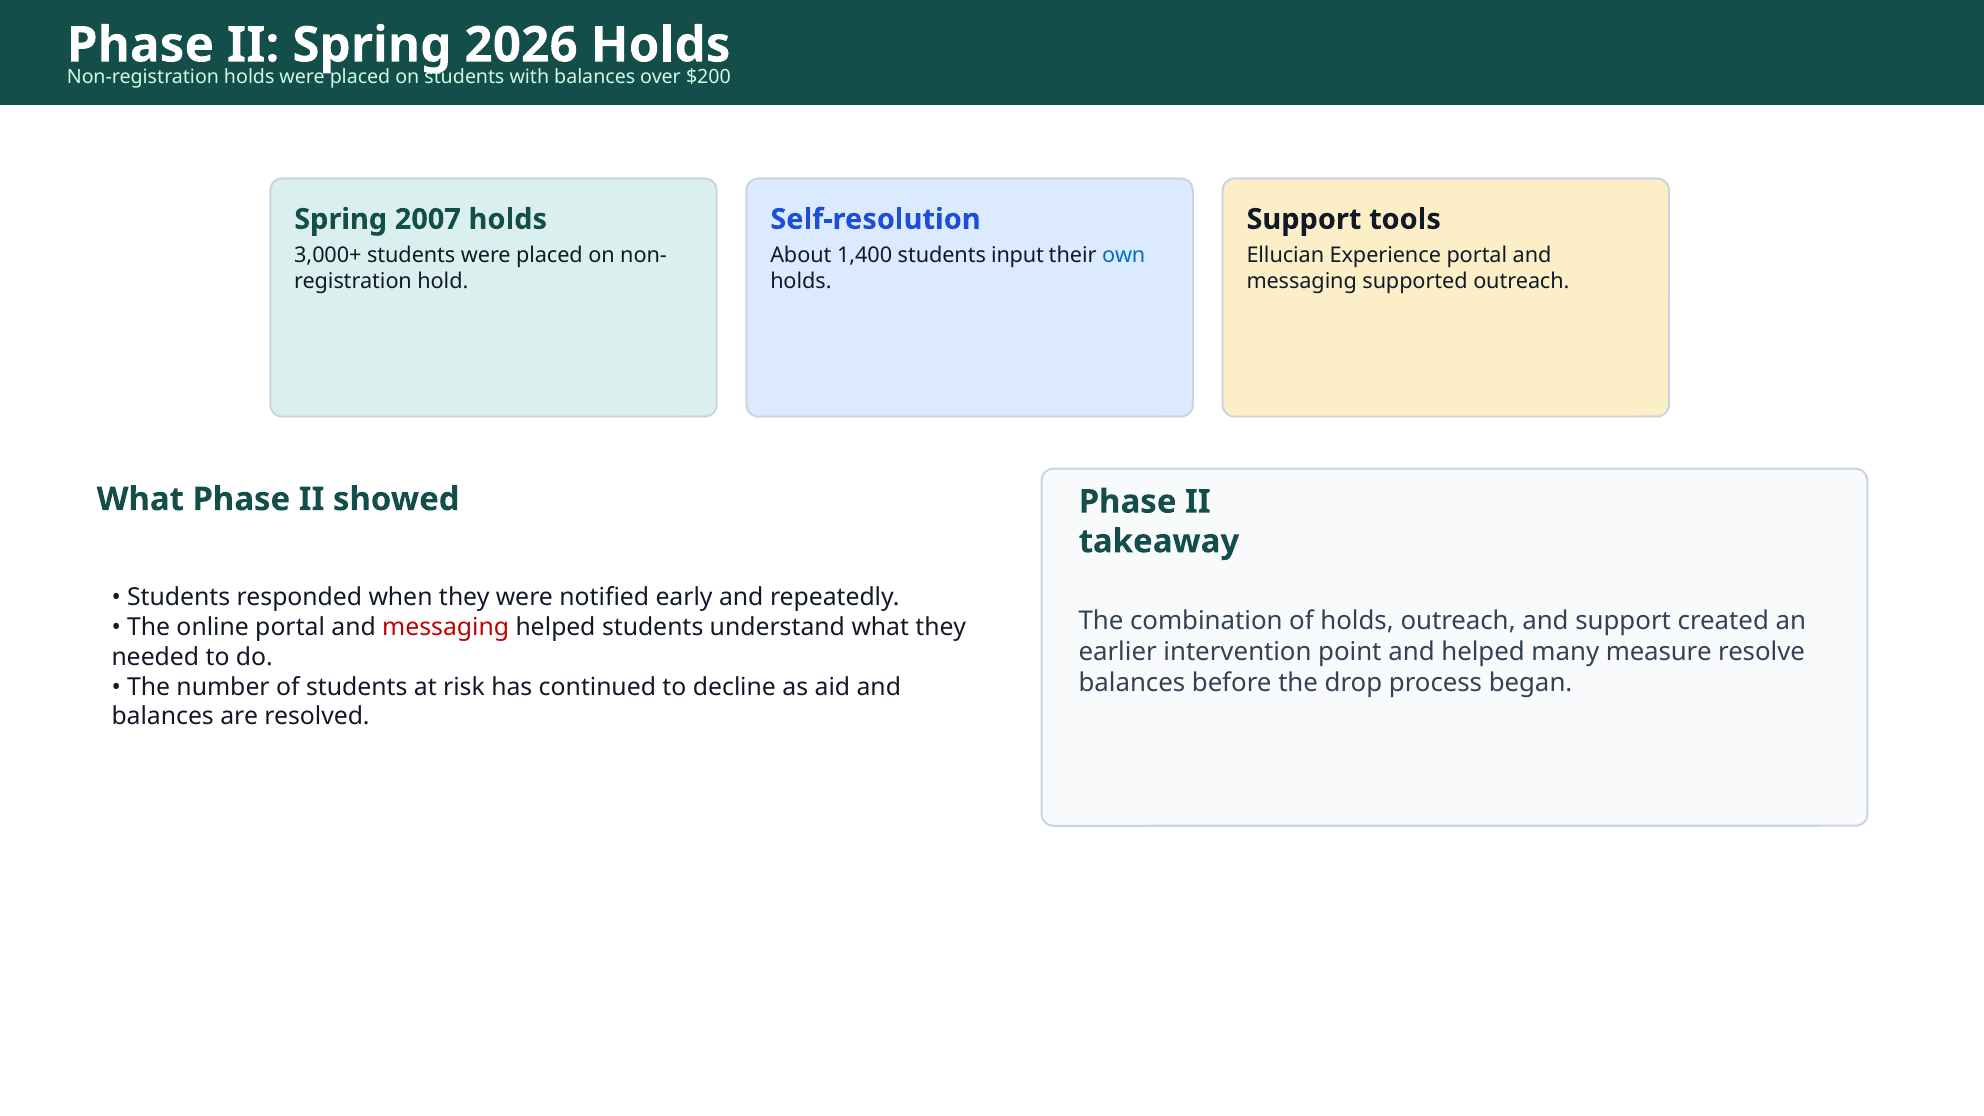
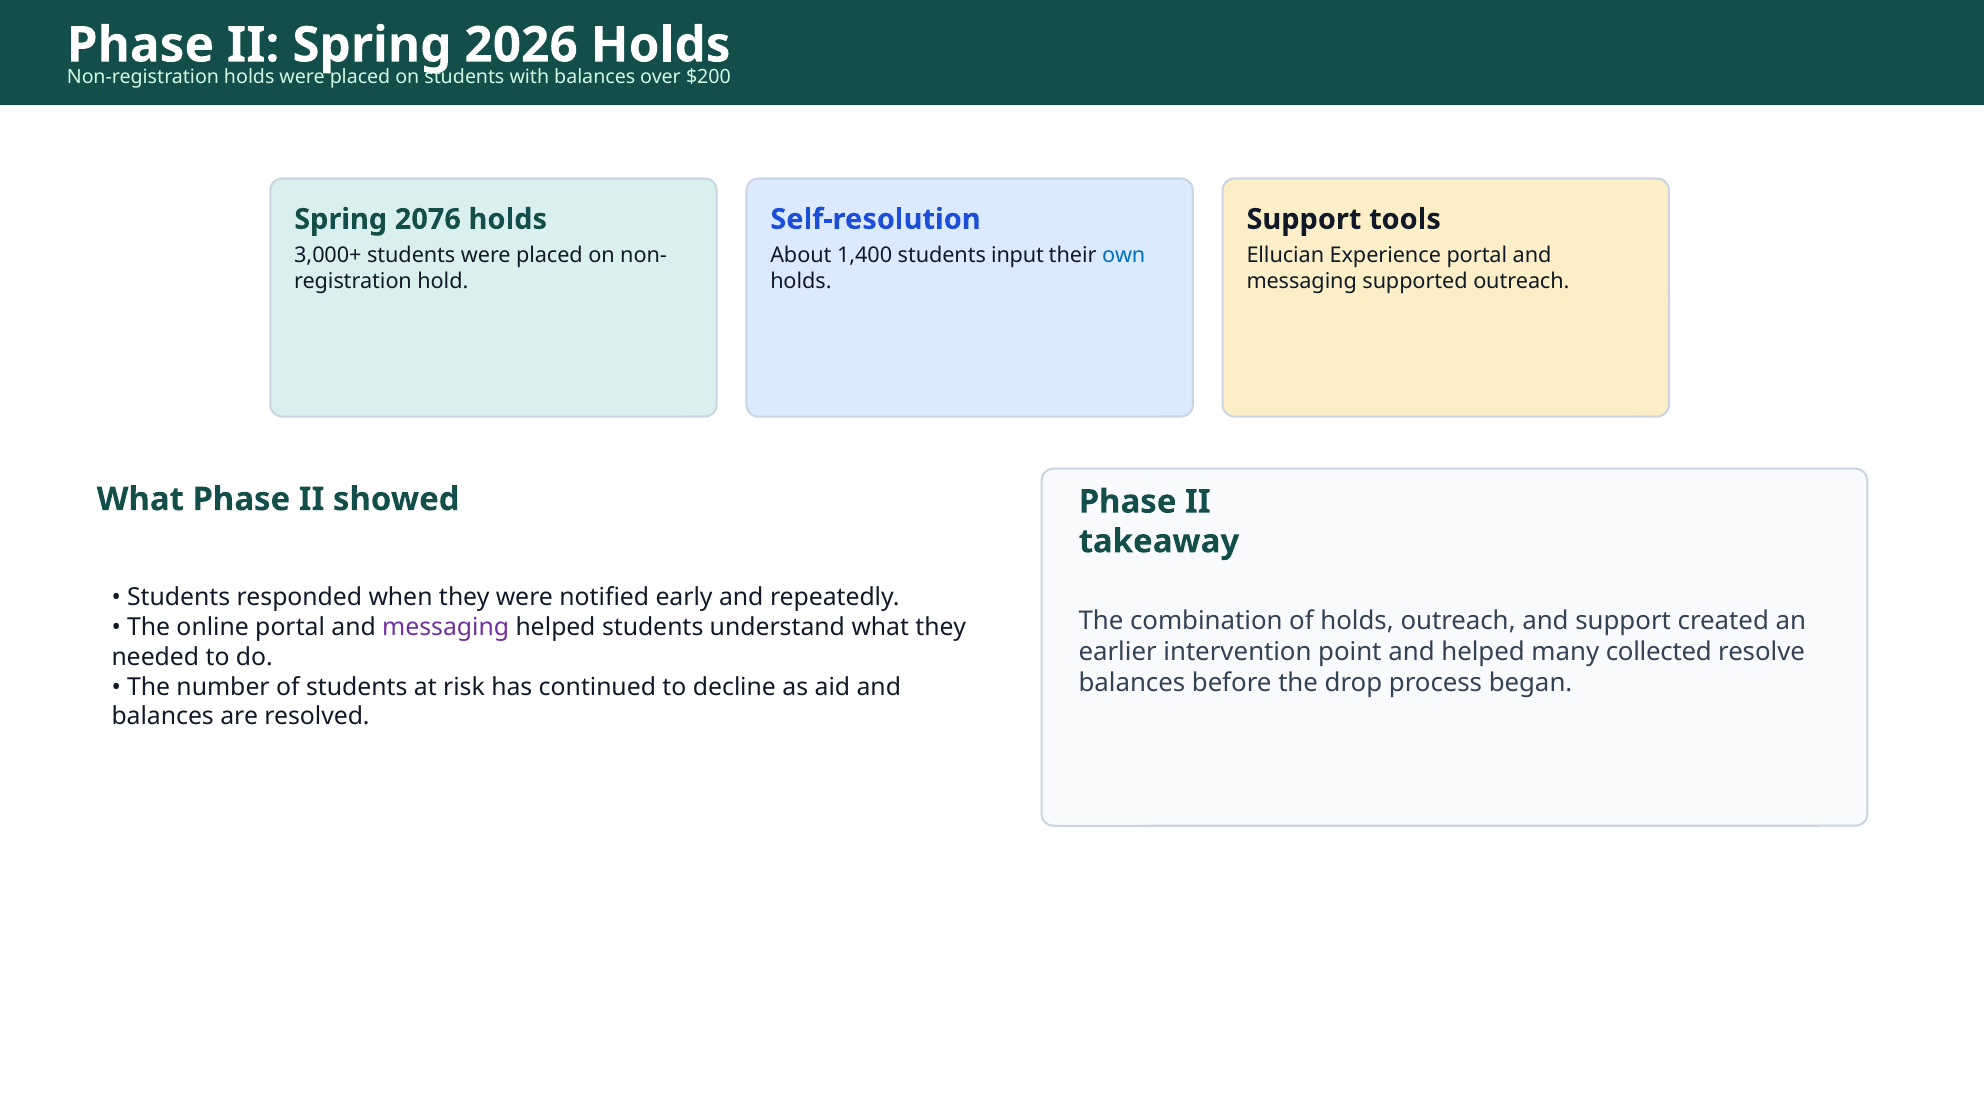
2007: 2007 -> 2076 (428, 219)
messaging colour: red -> purple (446, 627)
measure: measure -> collected (1659, 652)
